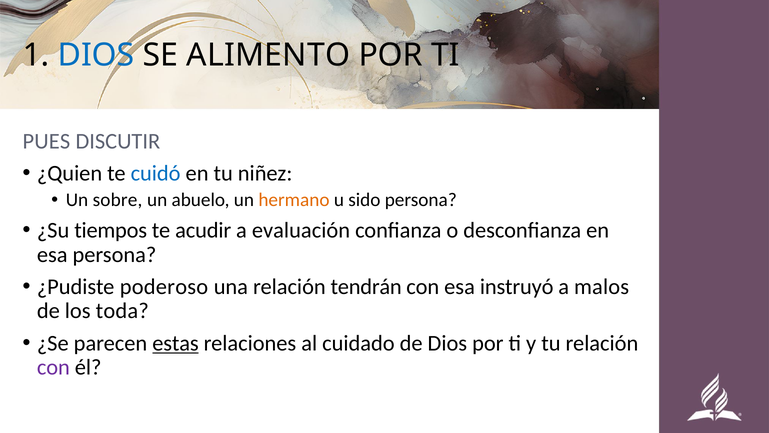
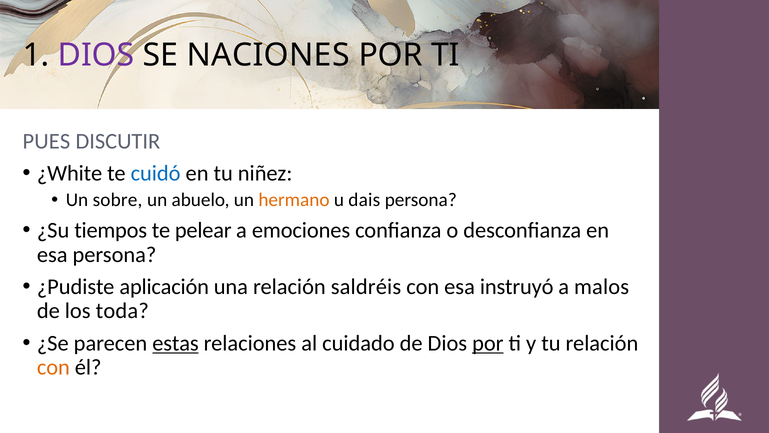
DIOS colour: blue -> purple (96, 55)
ALIMENTO: ALIMENTO -> NACIONES (268, 55)
¿Quien: ¿Quien -> ¿White (70, 173)
sido: sido -> dais (364, 200)
acudir: acudir -> pelear (203, 230)
evaluación: evaluación -> emociones (301, 230)
poderoso: poderoso -> aplicación (164, 287)
tendrán: tendrán -> saldréis (366, 287)
por underline: none -> present (488, 343)
con colour: purple -> orange (53, 367)
